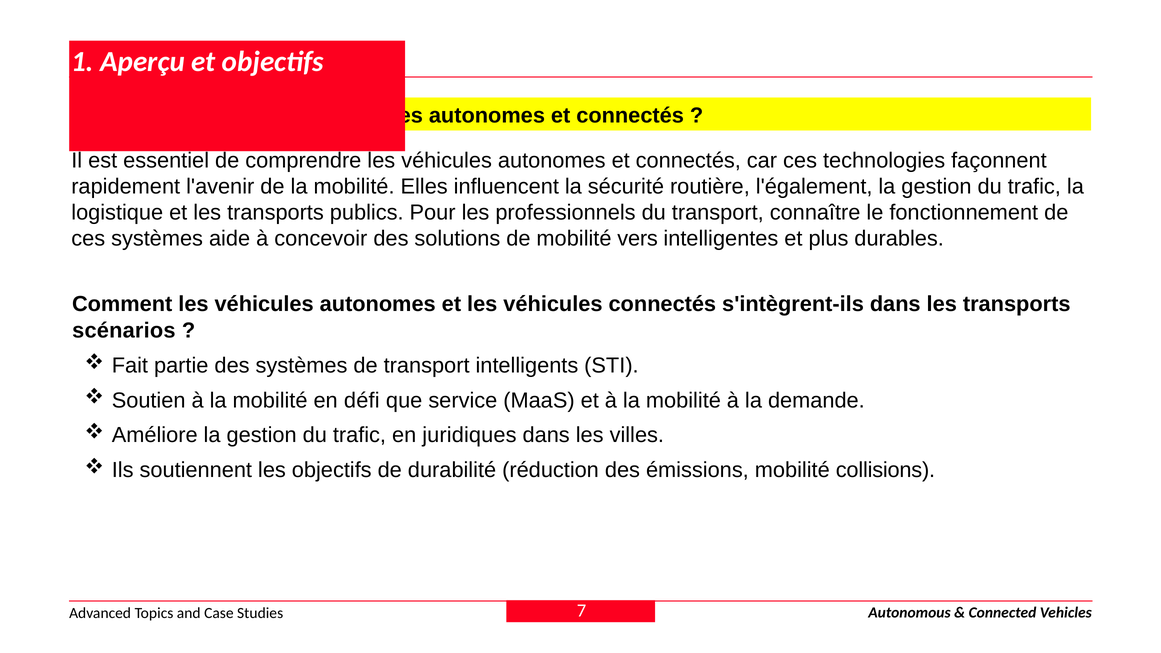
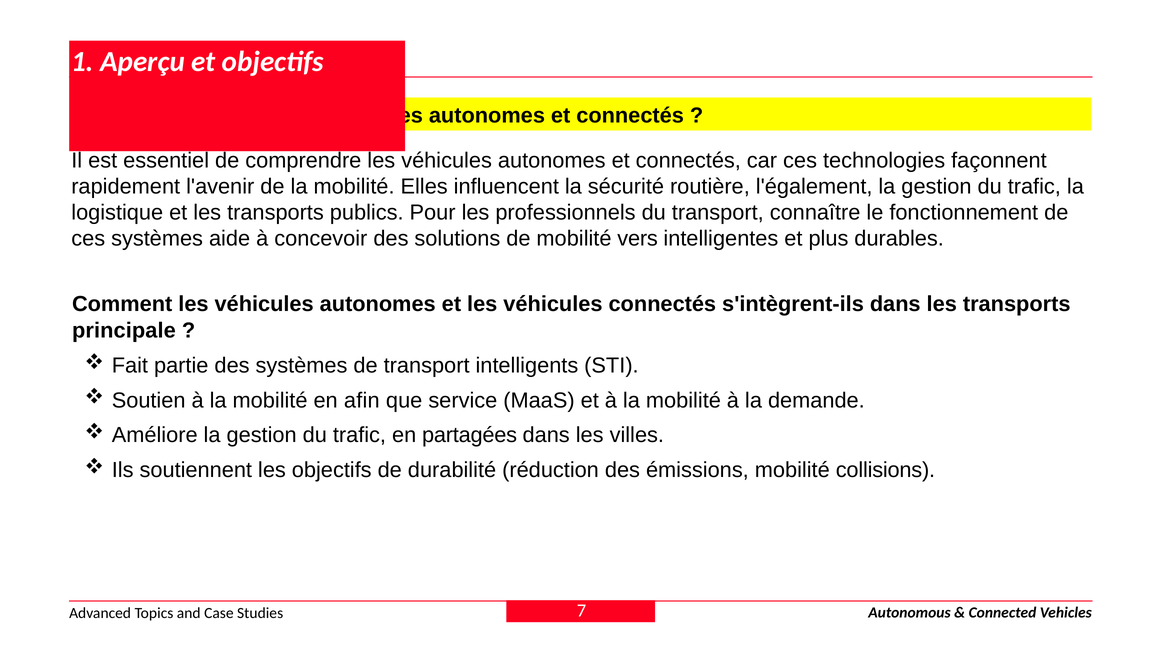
scénarios: scénarios -> principale (124, 330)
défi: défi -> afin (362, 400)
juridiques: juridiques -> partagées (470, 435)
